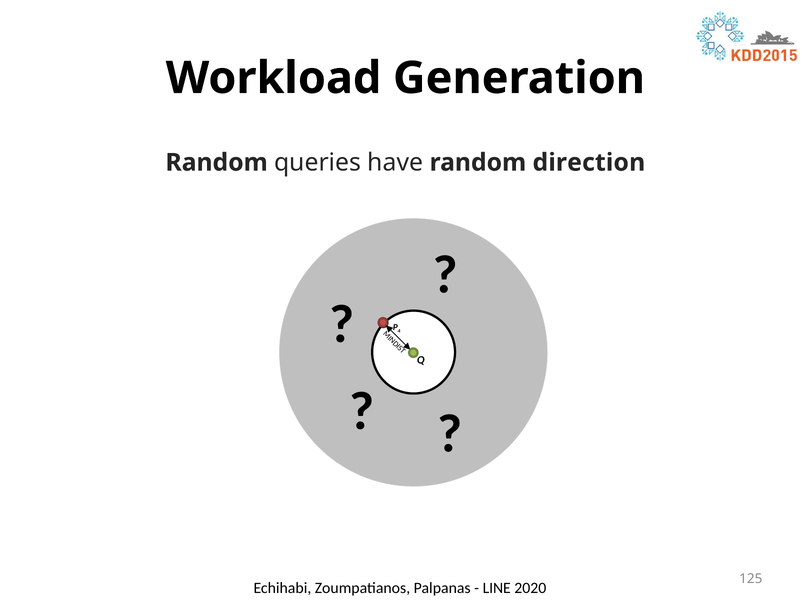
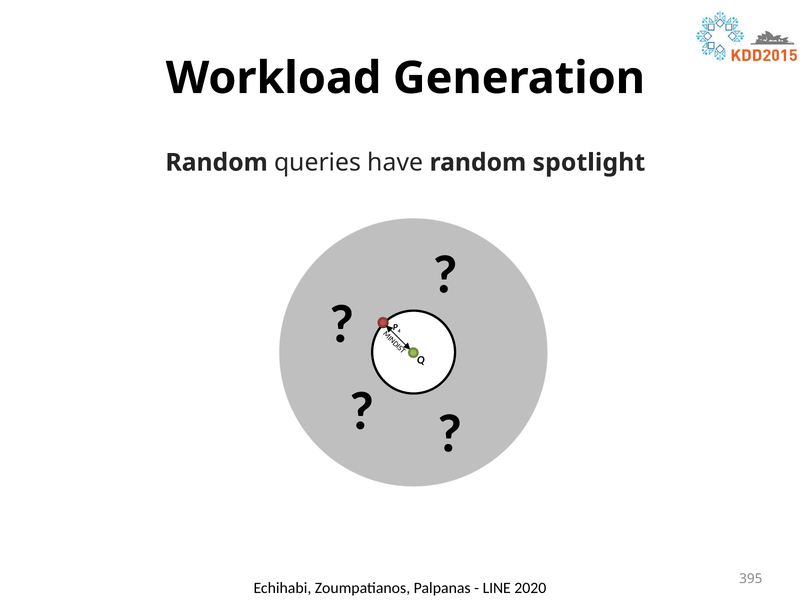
direction: direction -> spotlight (589, 163)
125: 125 -> 395 (751, 579)
